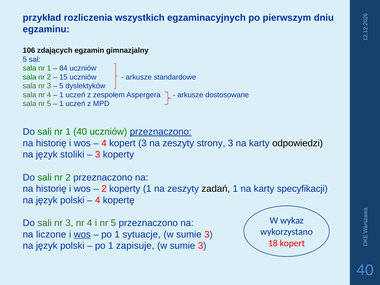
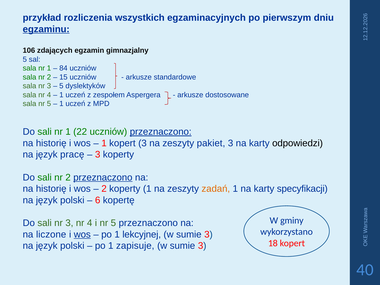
egzaminu underline: none -> present (46, 29)
1 40: 40 -> 22 (80, 132)
4: 4 -> 1 (104, 143)
strony: strony -> pakiet (211, 143)
stoliki: stoliki -> pracę (72, 155)
przeznaczono underline: none -> present (103, 177)
zadań colour: black -> orange (216, 189)
4: 4 -> 6 (98, 200)
wykaz: wykaz -> gminy (292, 220)
sytuacje: sytuacje -> lekcyjnej (142, 234)
